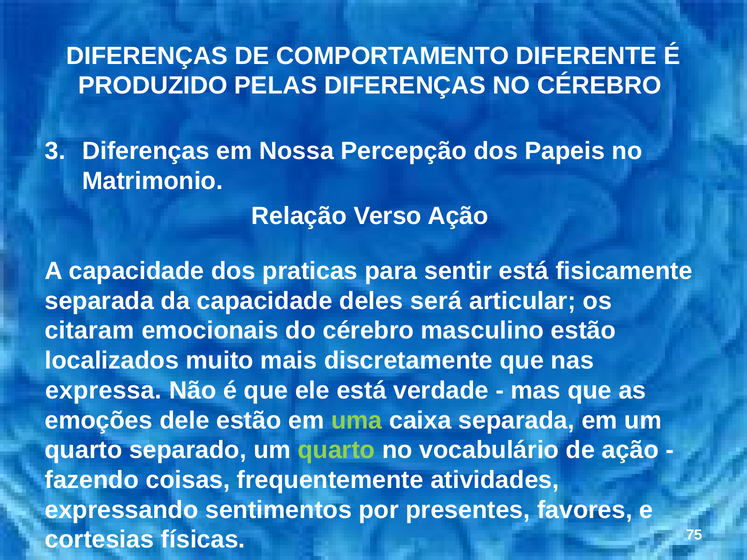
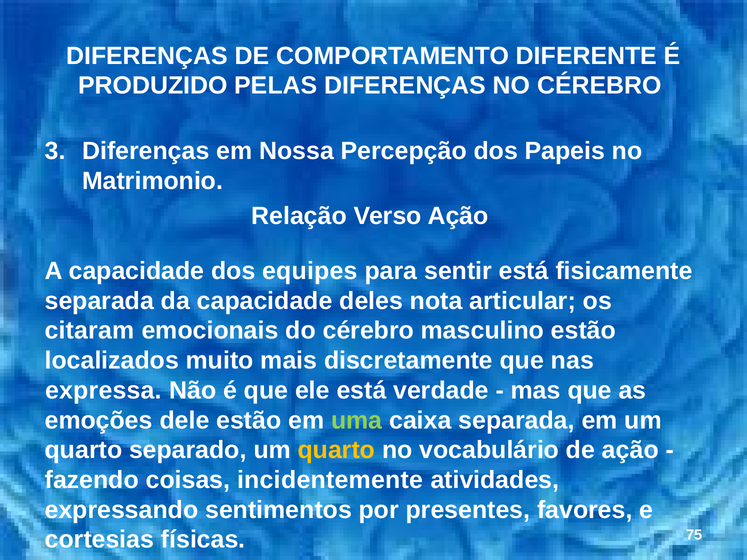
praticas: praticas -> equipes (310, 271)
será: será -> nota (436, 301)
quarto colour: light green -> yellow (336, 450)
frequentemente: frequentemente -> incidentemente (330, 480)
